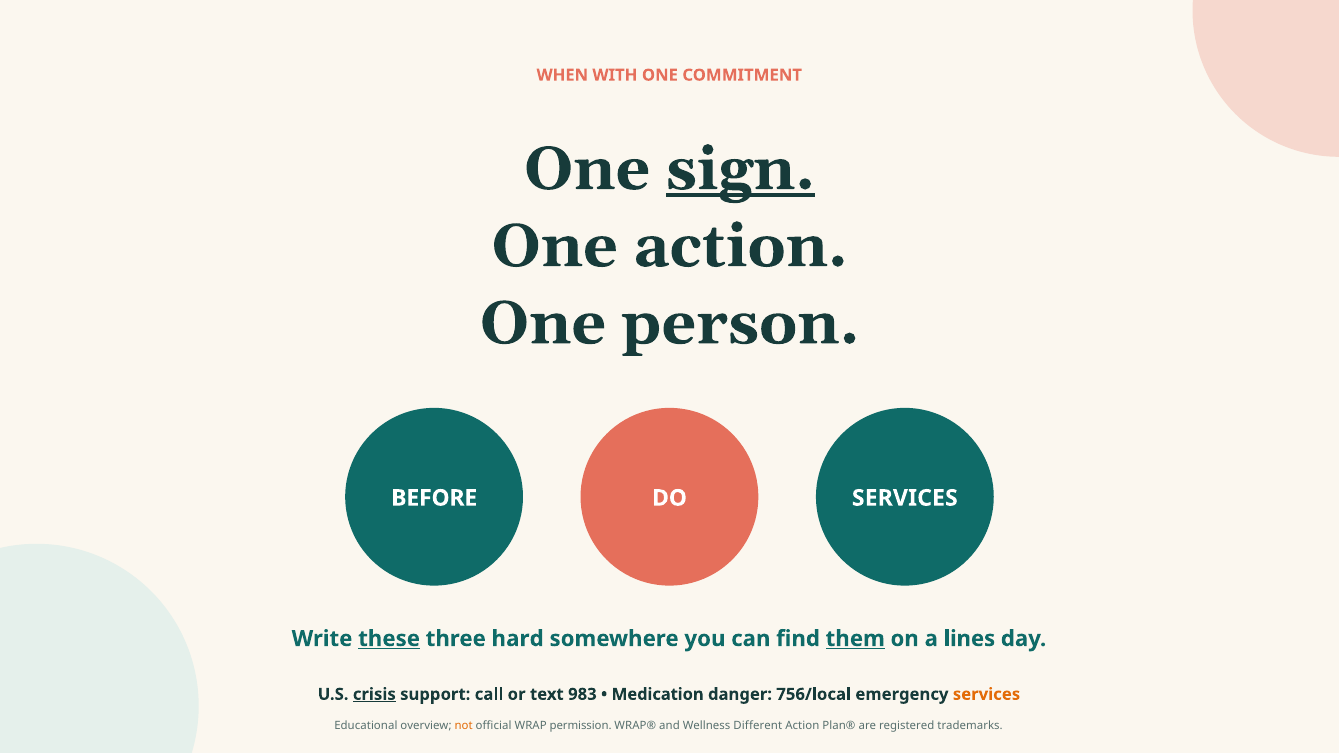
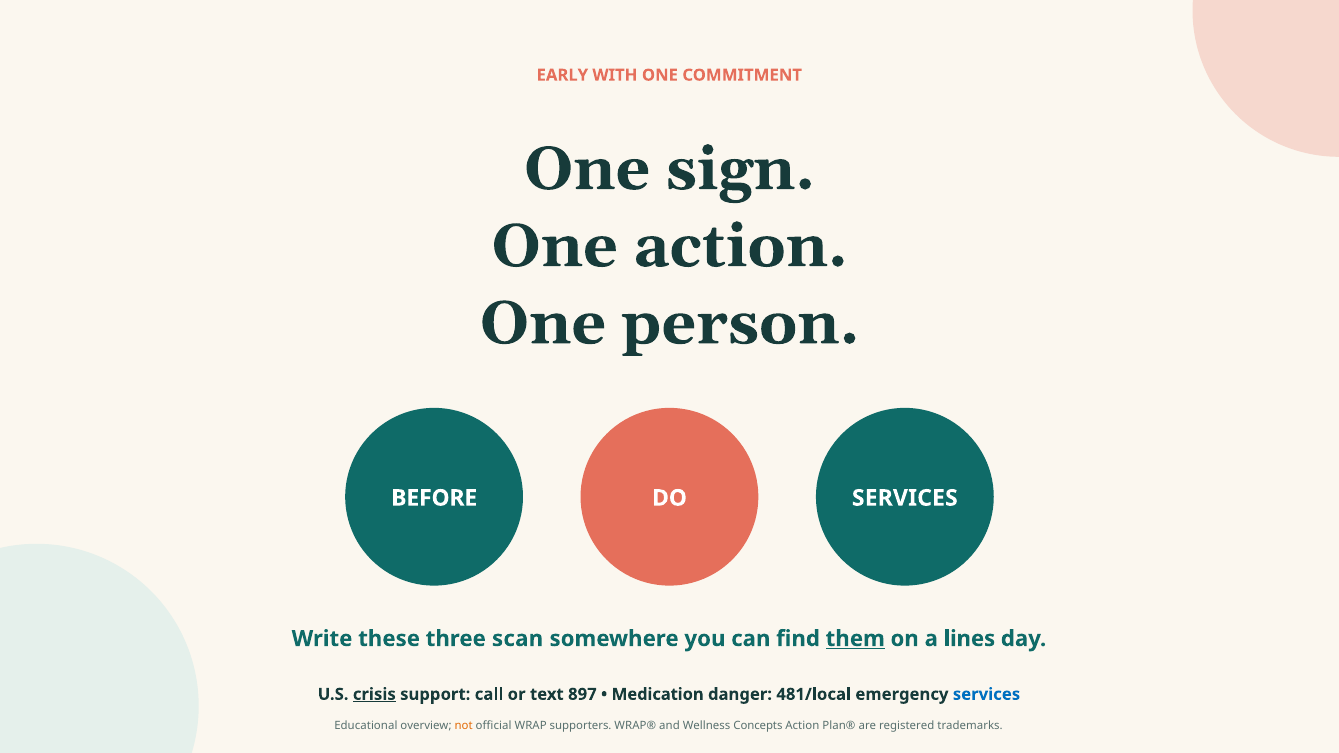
WHEN: WHEN -> EARLY (562, 75)
sign underline: present -> none (740, 169)
these underline: present -> none (389, 639)
hard: hard -> scan (518, 639)
983: 983 -> 897 (582, 694)
756/local: 756/local -> 481/local (814, 694)
services colour: orange -> blue (986, 694)
permission: permission -> supporters (581, 726)
Different: Different -> Concepts (758, 726)
